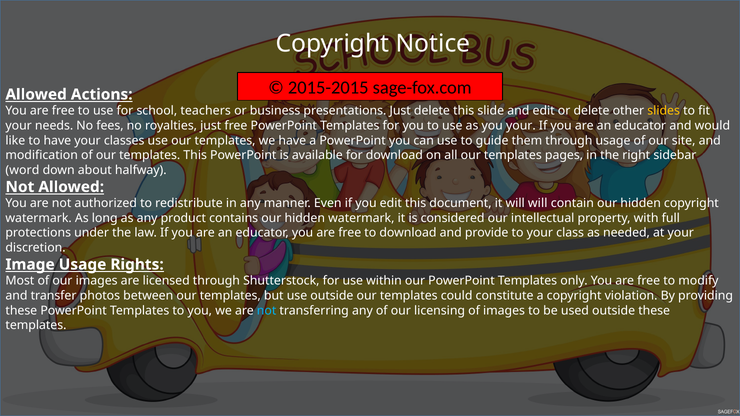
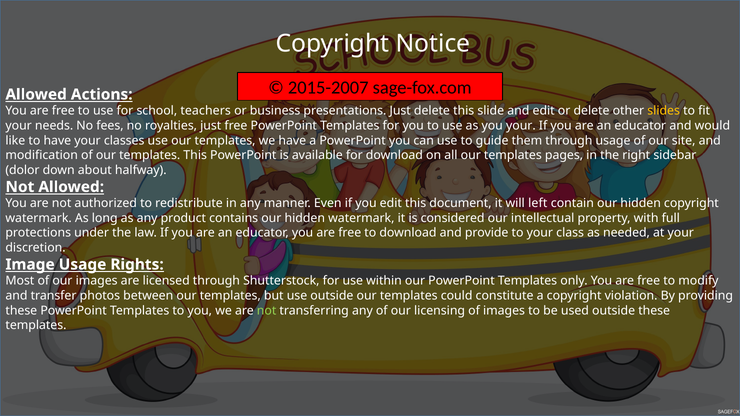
2015-2015: 2015-2015 -> 2015-2007 (328, 88)
word: word -> dolor (23, 170)
will will: will -> left (538, 203)
not colour: light blue -> light green (267, 311)
